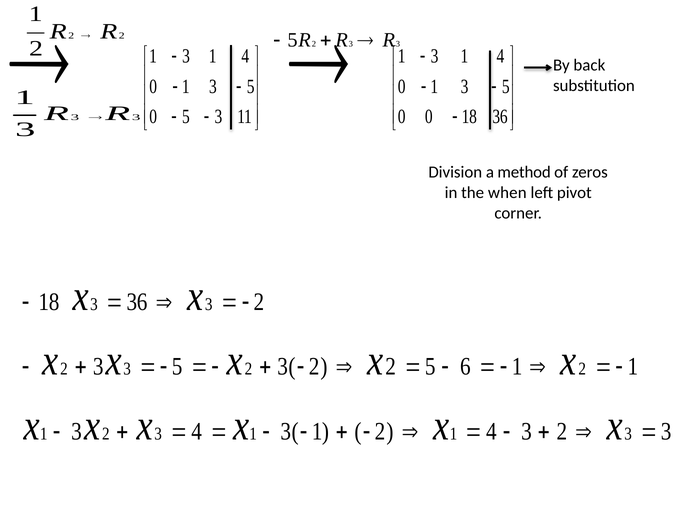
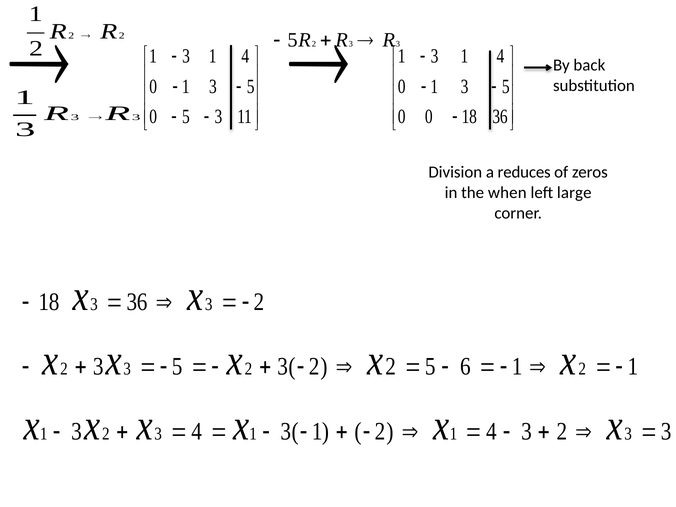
method: method -> reduces (524, 172)
pivot: pivot -> large (574, 193)
